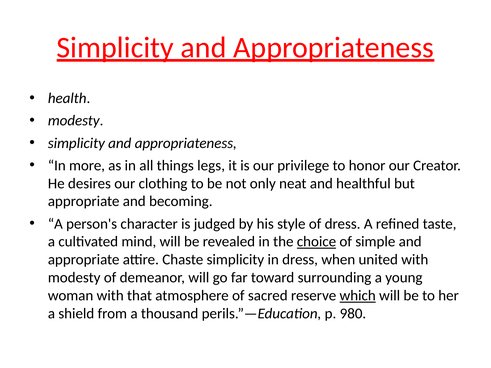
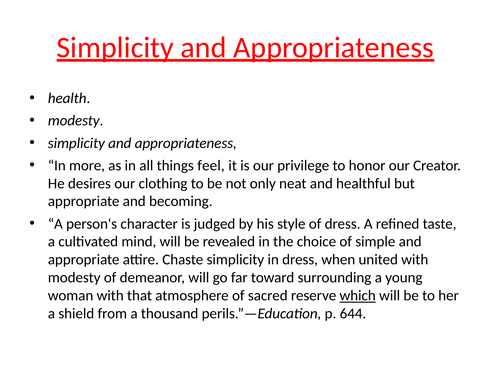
legs: legs -> feel (211, 166)
choice underline: present -> none (316, 242)
980: 980 -> 644 (353, 314)
